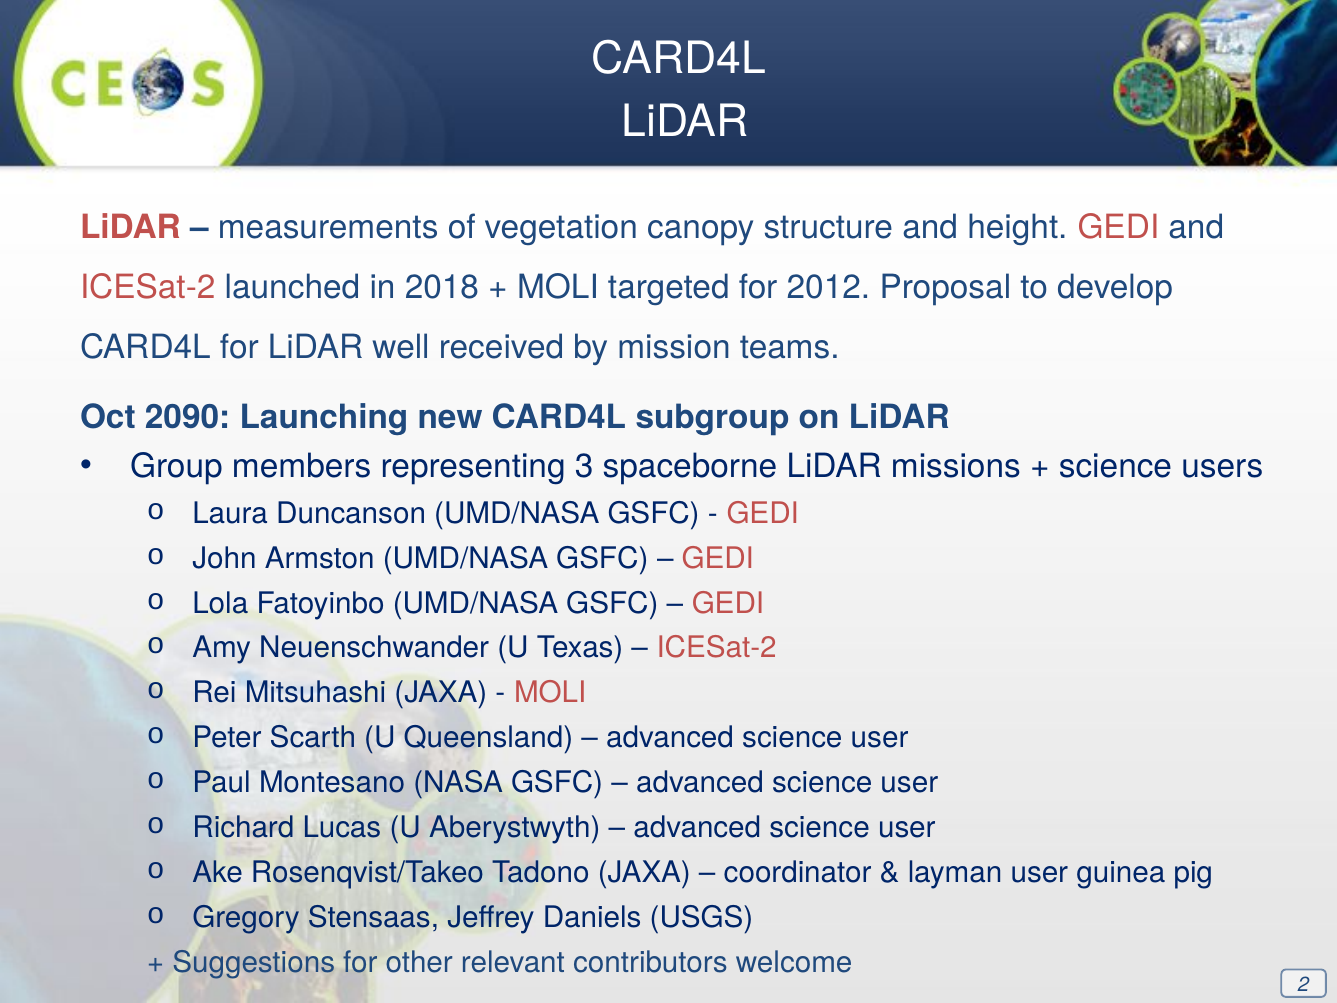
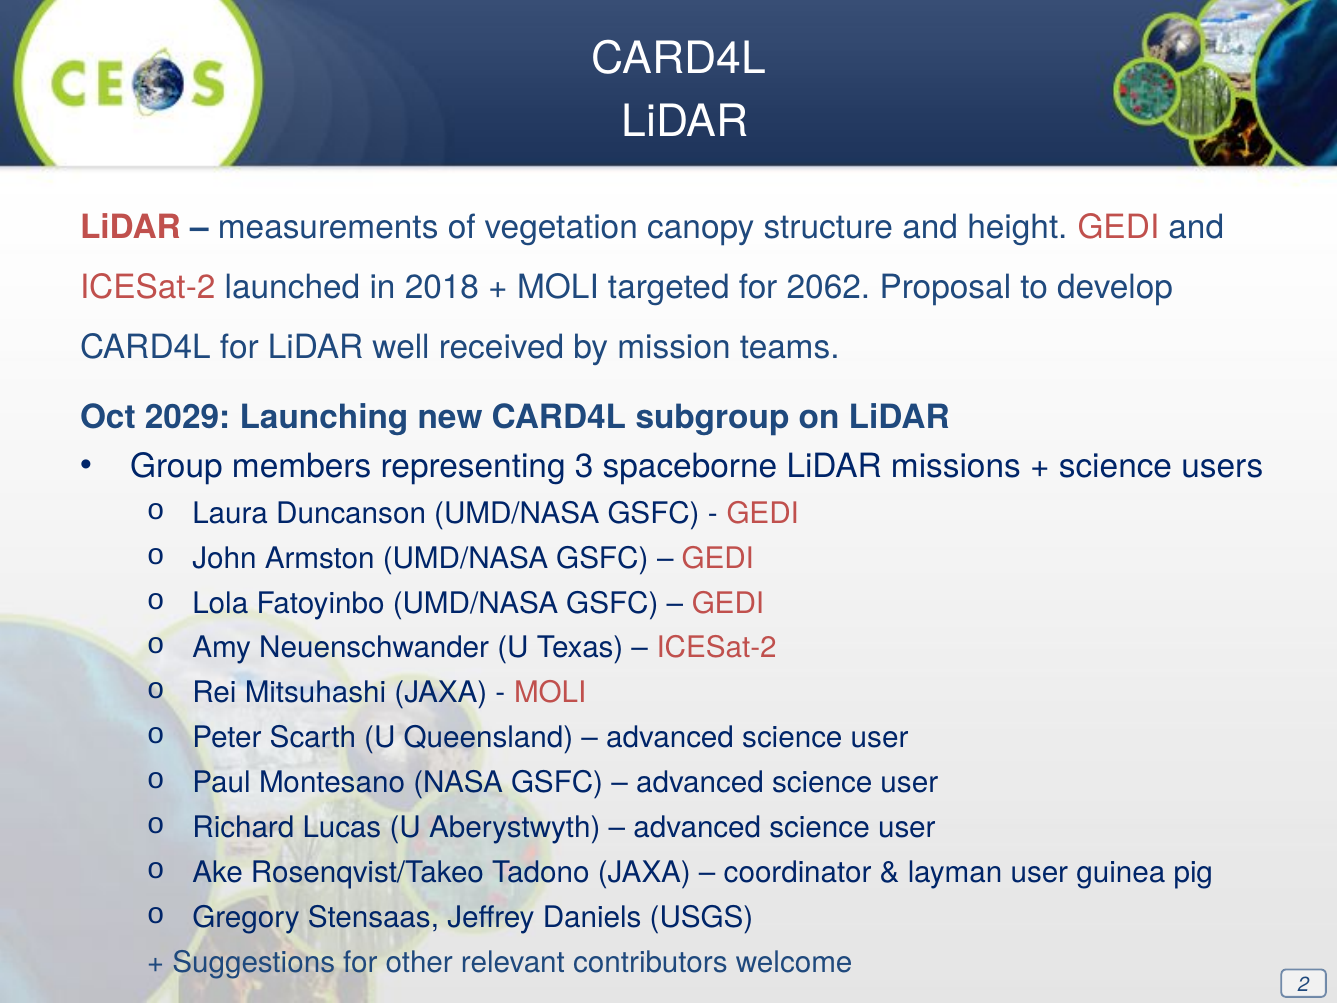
2012: 2012 -> 2062 (828, 287)
2090: 2090 -> 2029 (188, 417)
